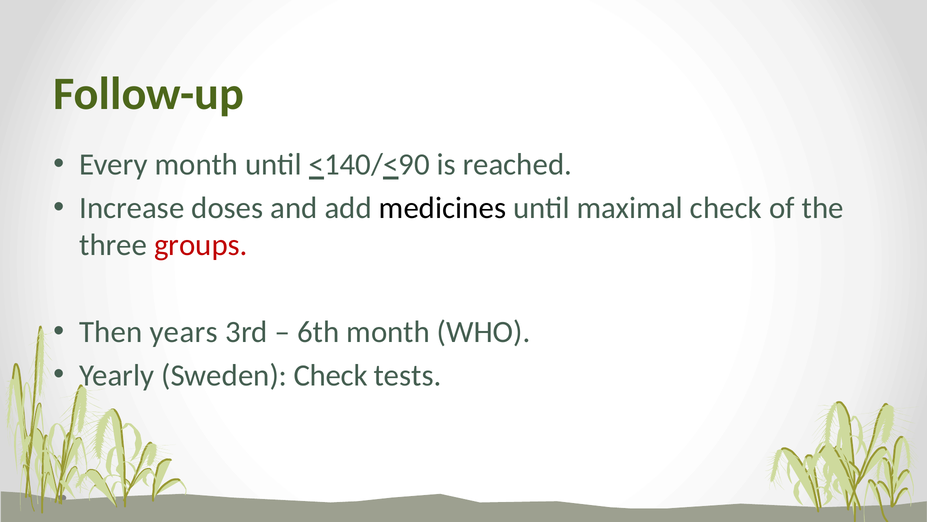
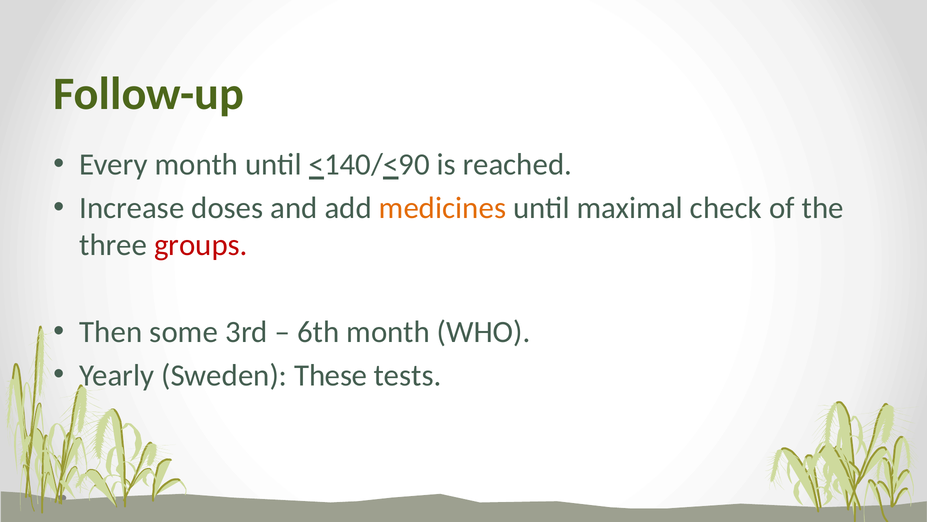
medicines colour: black -> orange (443, 208)
years: years -> some (184, 332)
Sweden Check: Check -> These (331, 375)
